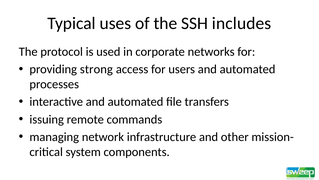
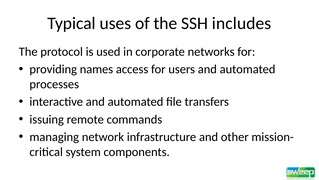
strong: strong -> names (96, 69)
